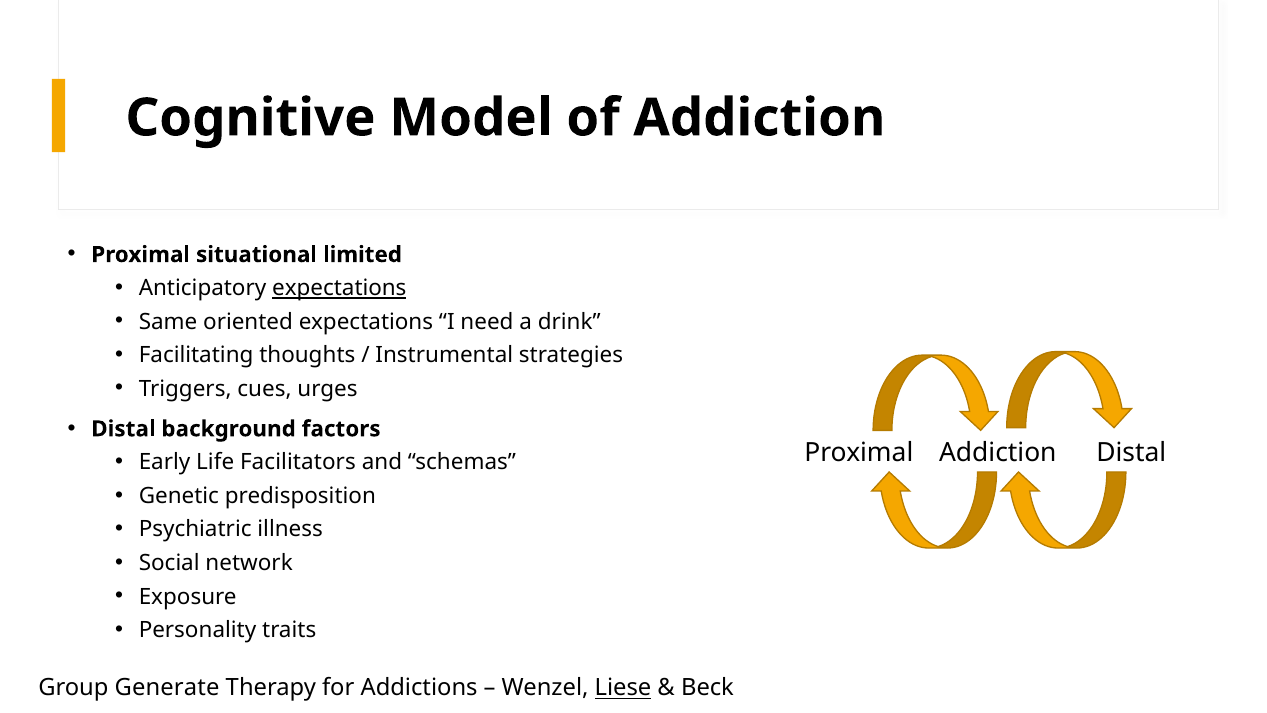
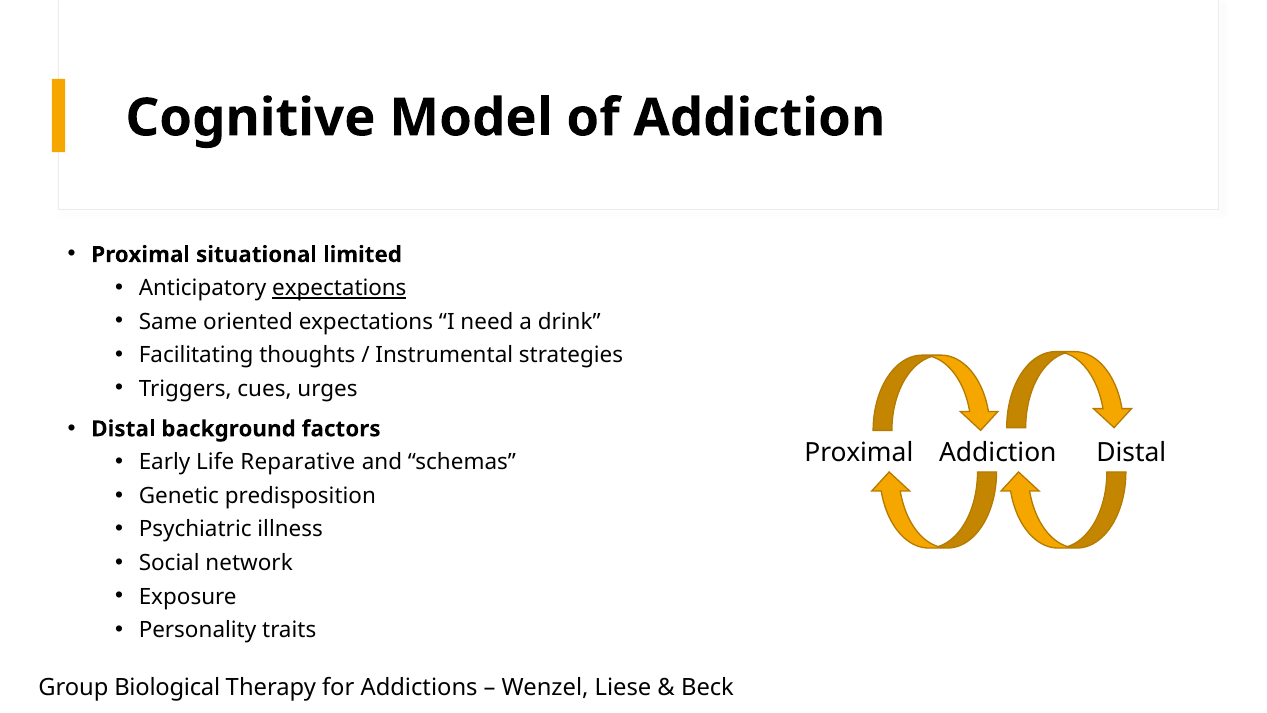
Facilitators: Facilitators -> Reparative (298, 462)
Generate: Generate -> Biological (167, 688)
Liese underline: present -> none (623, 688)
